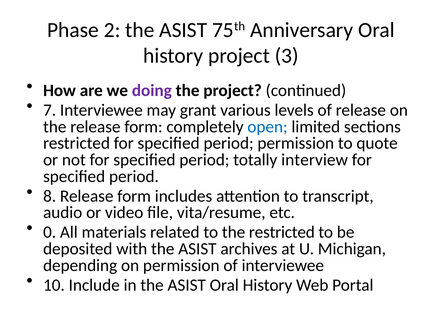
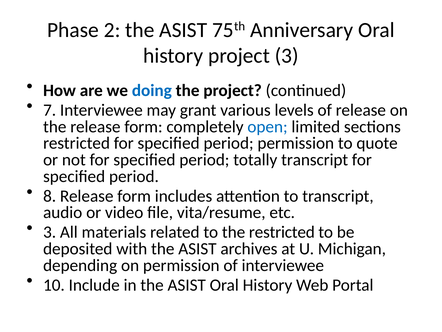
doing colour: purple -> blue (152, 90)
totally interview: interview -> transcript (315, 160)
0: 0 -> 3 (50, 232)
